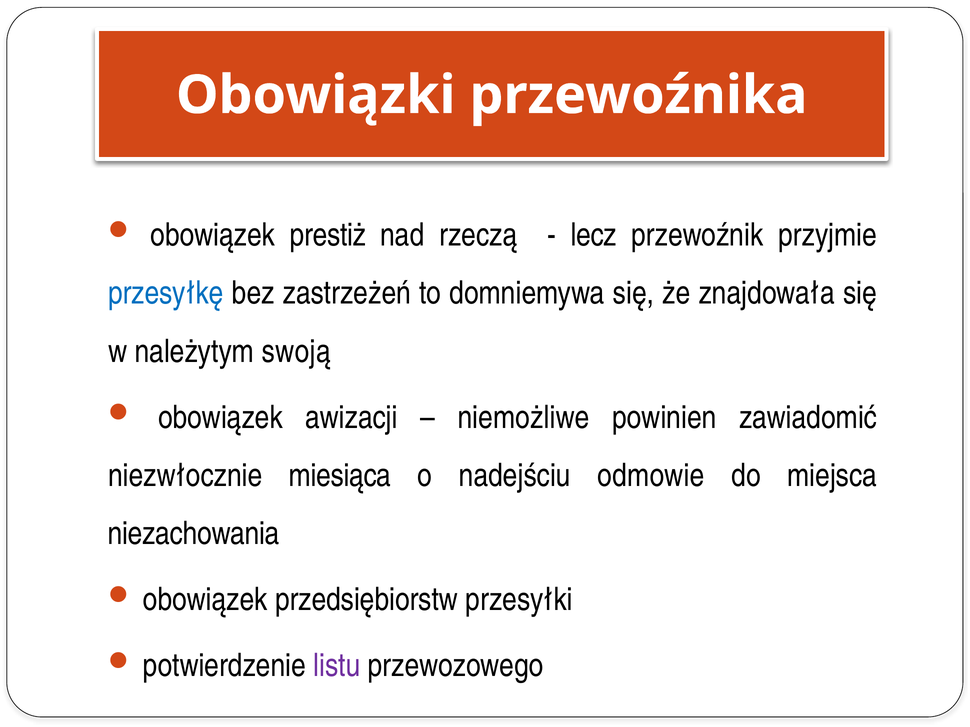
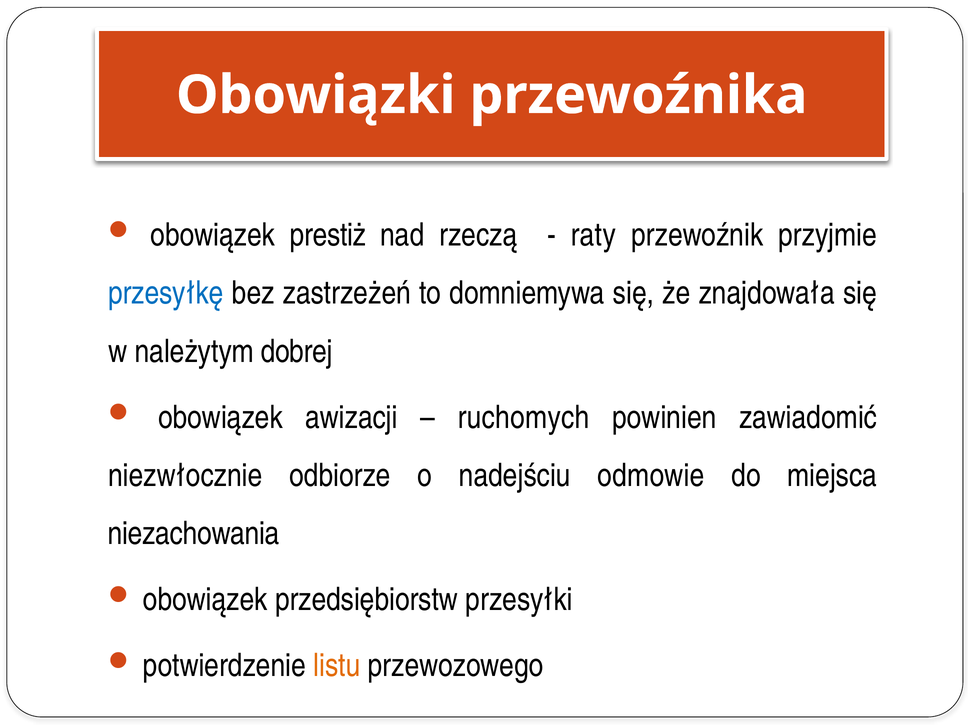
lecz: lecz -> raty (593, 235)
swoją: swoją -> dobrej (297, 352)
niemożliwe: niemożliwe -> ruchomych (524, 418)
miesiąca: miesiąca -> odbiorze (340, 476)
listu colour: purple -> orange (337, 666)
